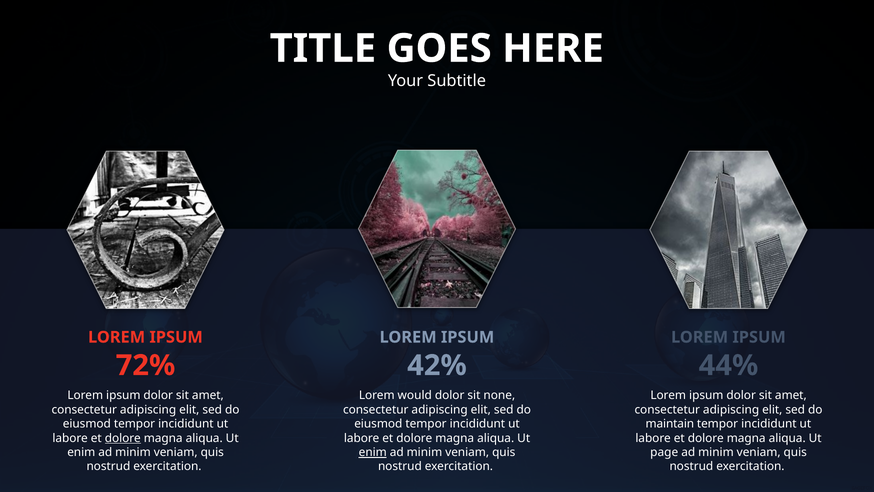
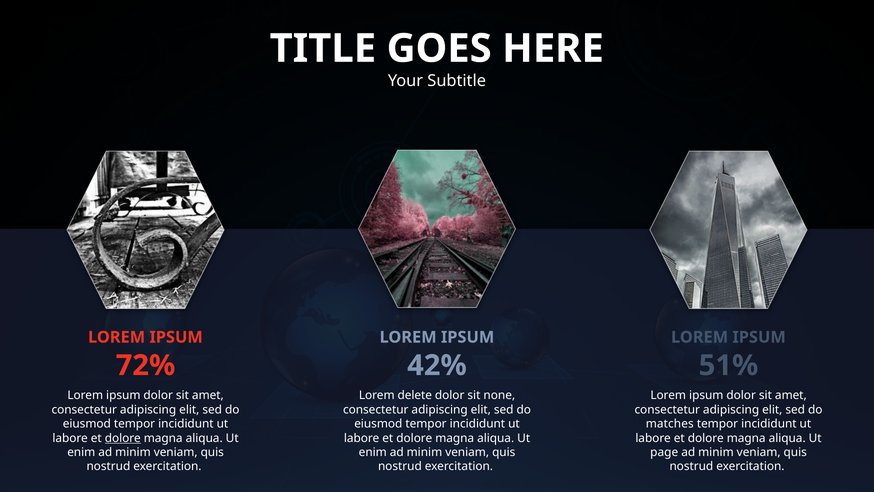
44%: 44% -> 51% (728, 365)
would: would -> delete (415, 395)
maintain: maintain -> matches (670, 424)
enim underline: present -> none (373, 452)
